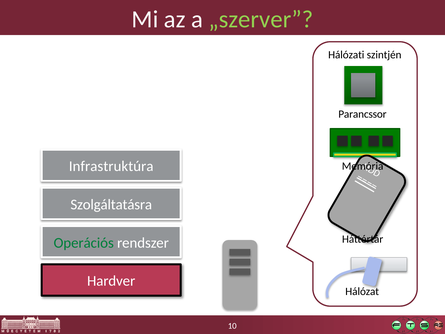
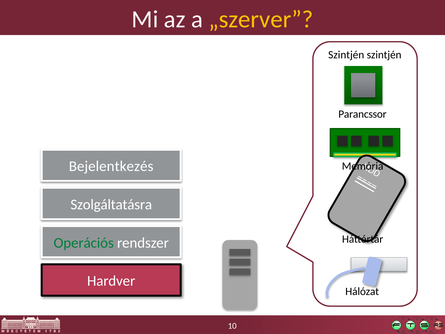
„szerver colour: light green -> yellow (261, 19)
Hálózati: Hálózati -> Szintjén (346, 55)
Infrastruktúra: Infrastruktúra -> Bejelentkezés (111, 166)
